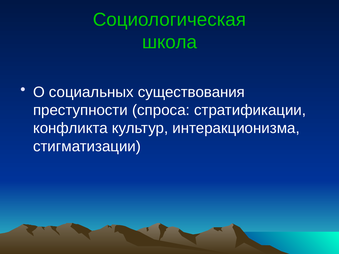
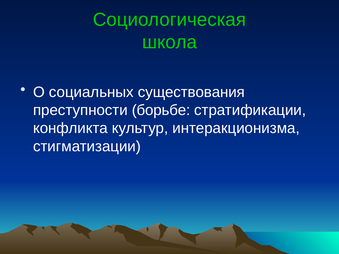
спроса: спроса -> борьбе (161, 110)
